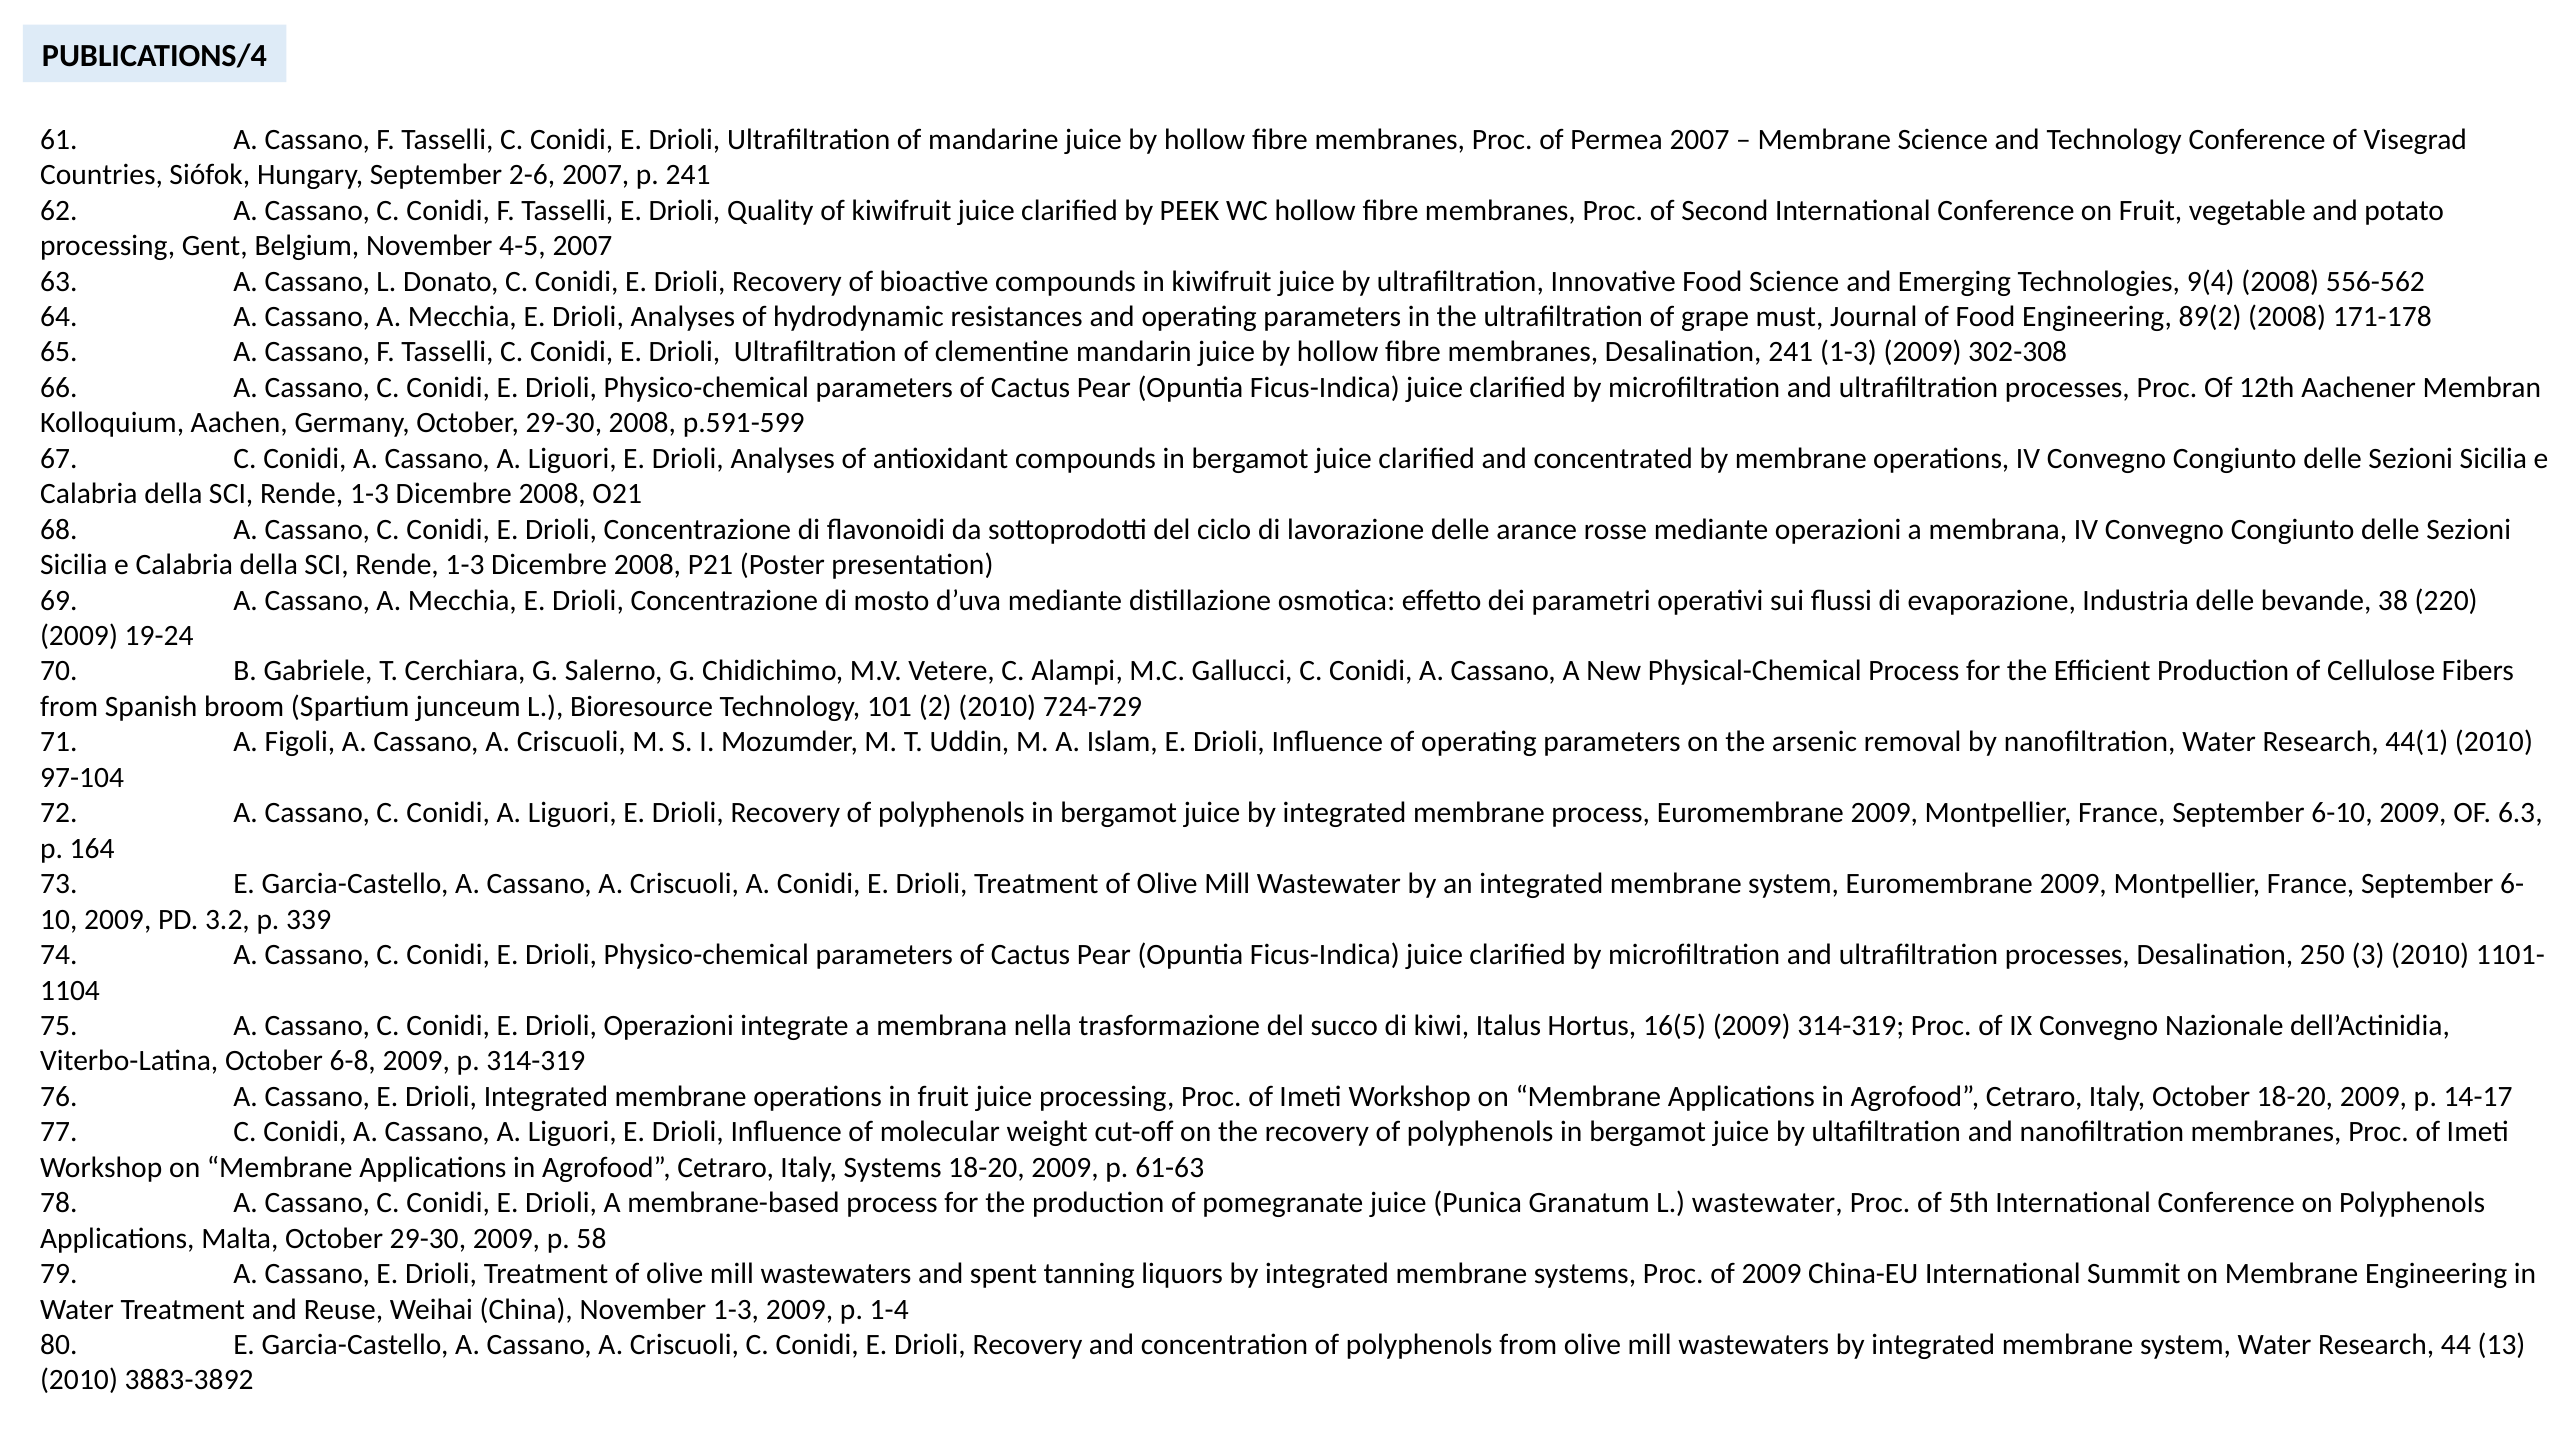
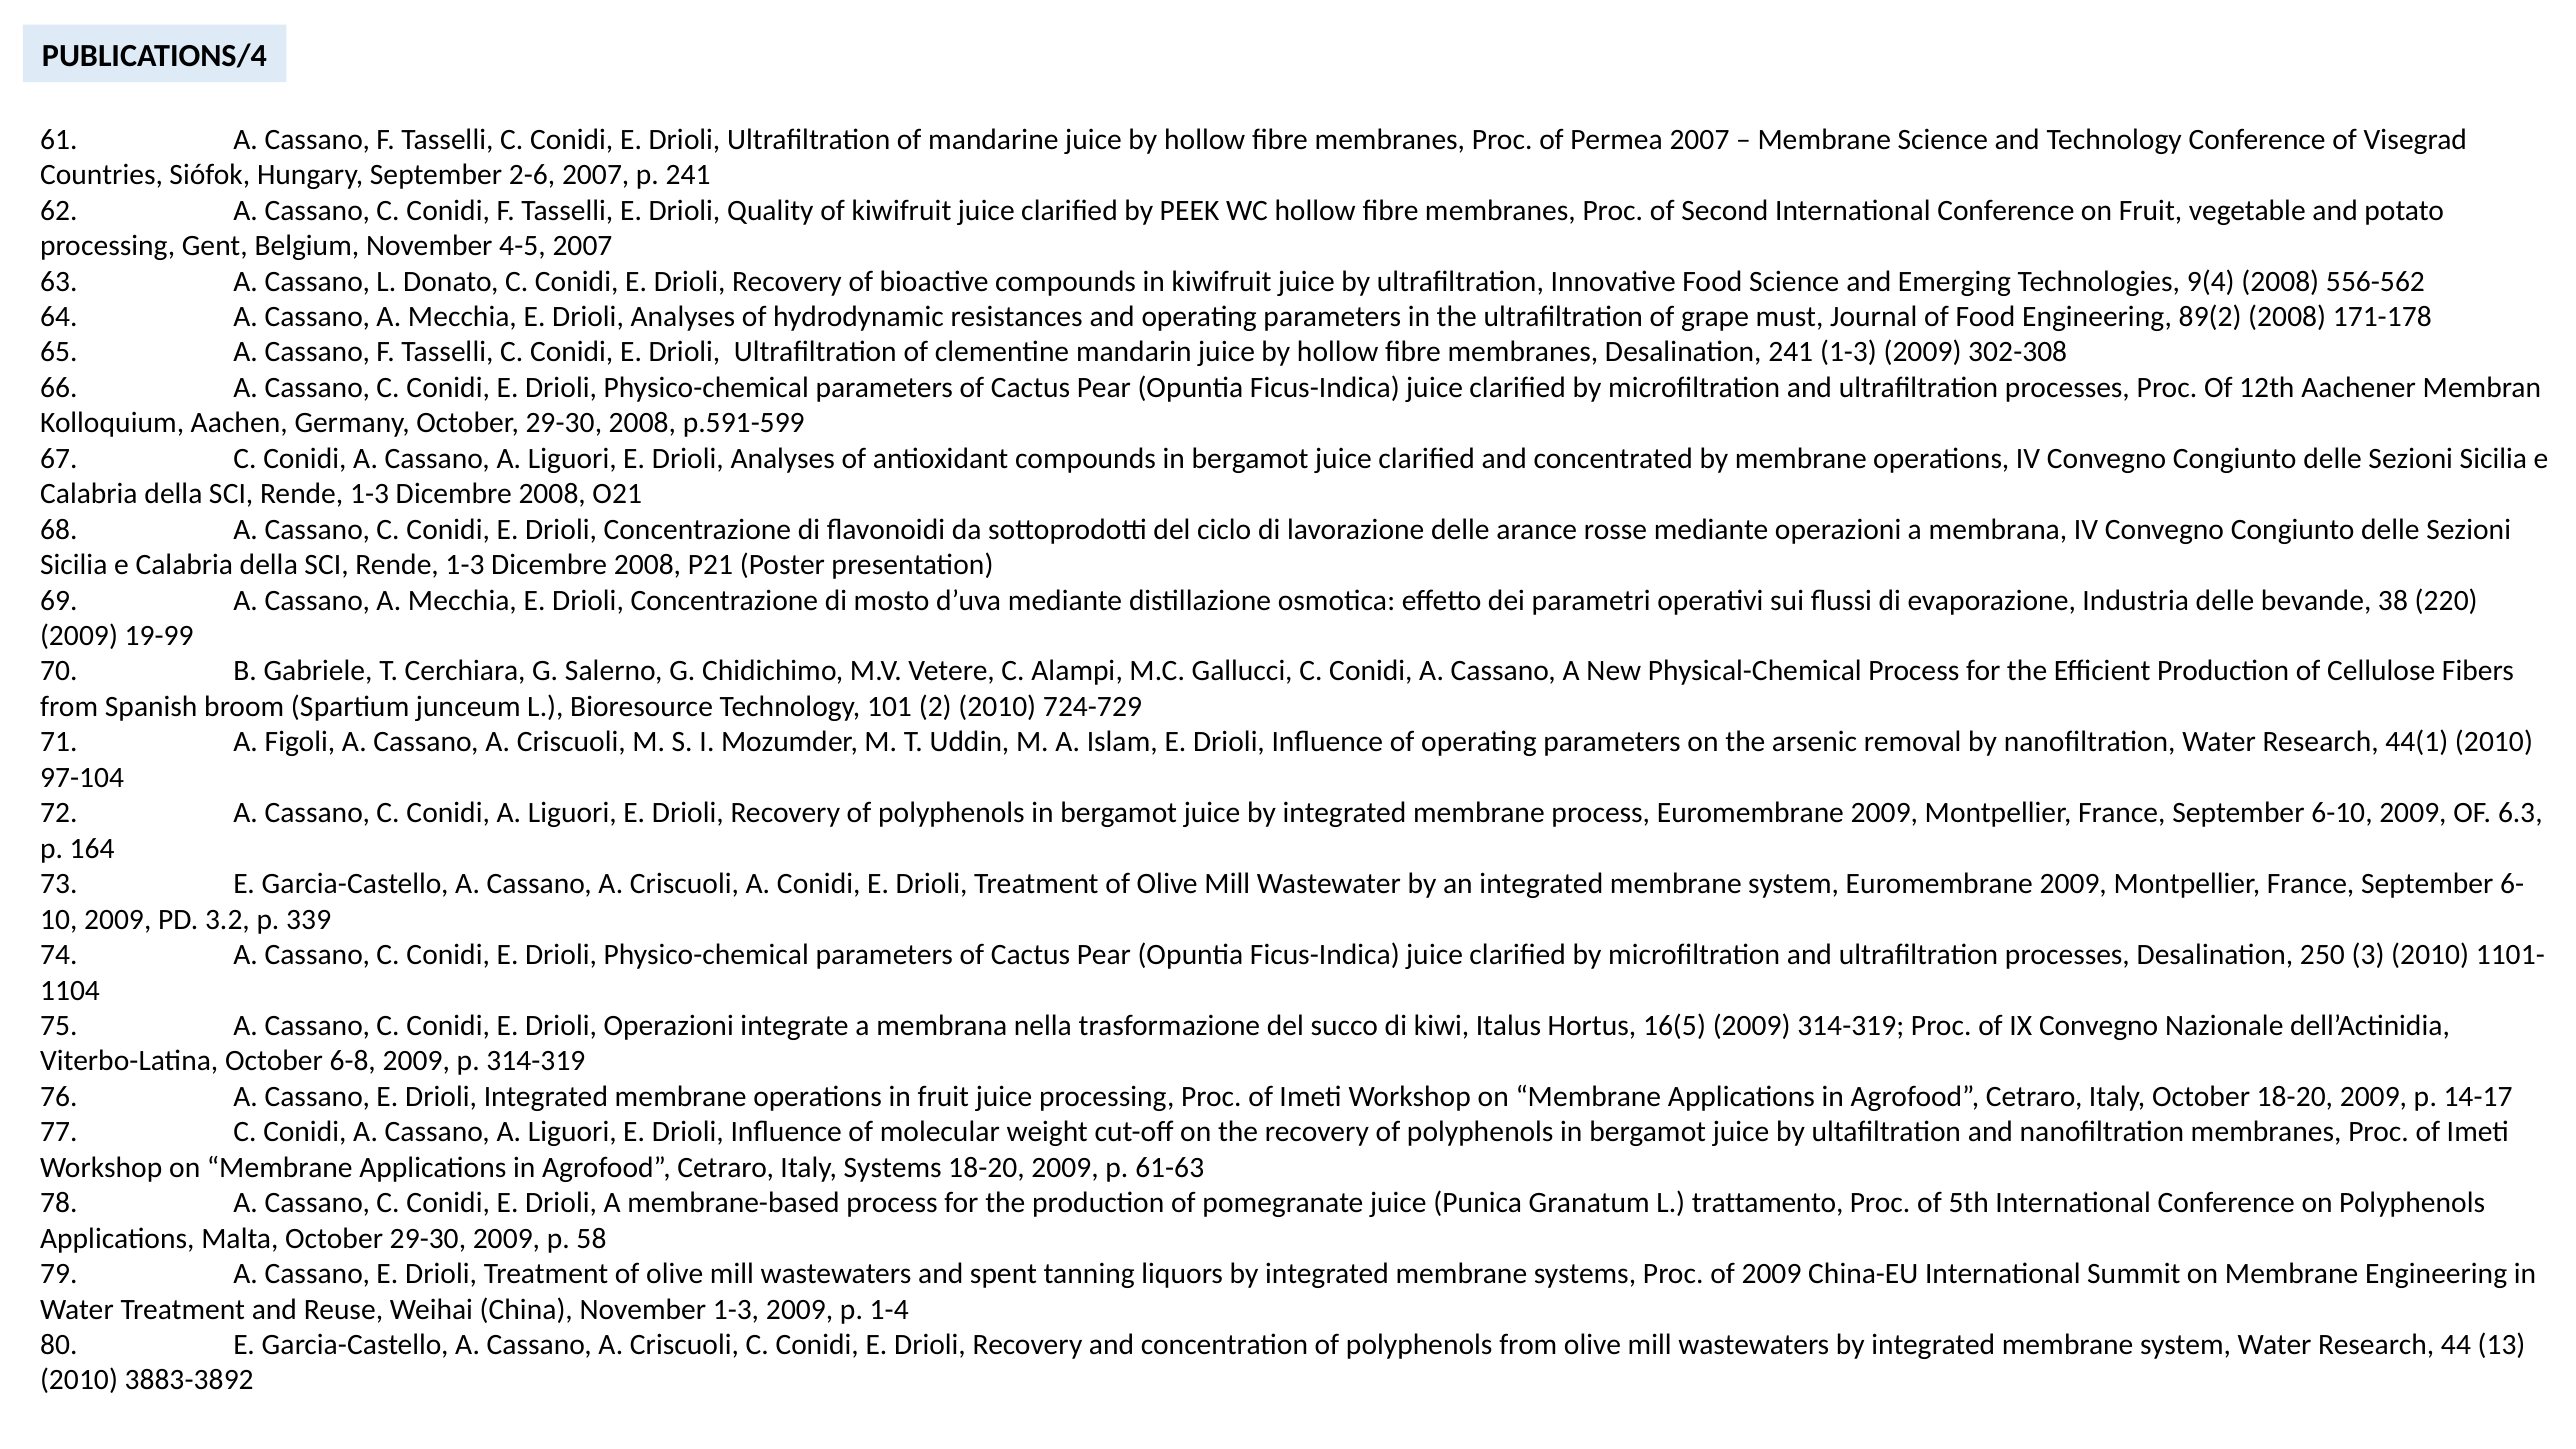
19-24: 19-24 -> 19-99 (159, 636)
L wastewater: wastewater -> trattamento (1768, 1203)
